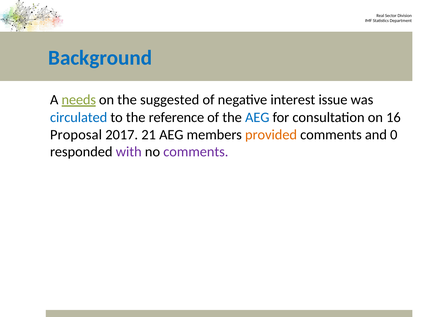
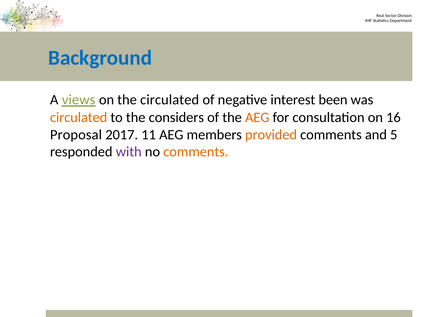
needs: needs -> views (79, 100)
the suggested: suggested -> circulated (170, 100)
issue: issue -> been (333, 100)
circulated colour: blue -> orange (79, 117)
reference: reference -> considers (176, 117)
AEG colour: blue -> orange (257, 117)
21: 21 -> 11 (149, 135)
0: 0 -> 5 (394, 135)
comments colour: purple -> orange (196, 152)
